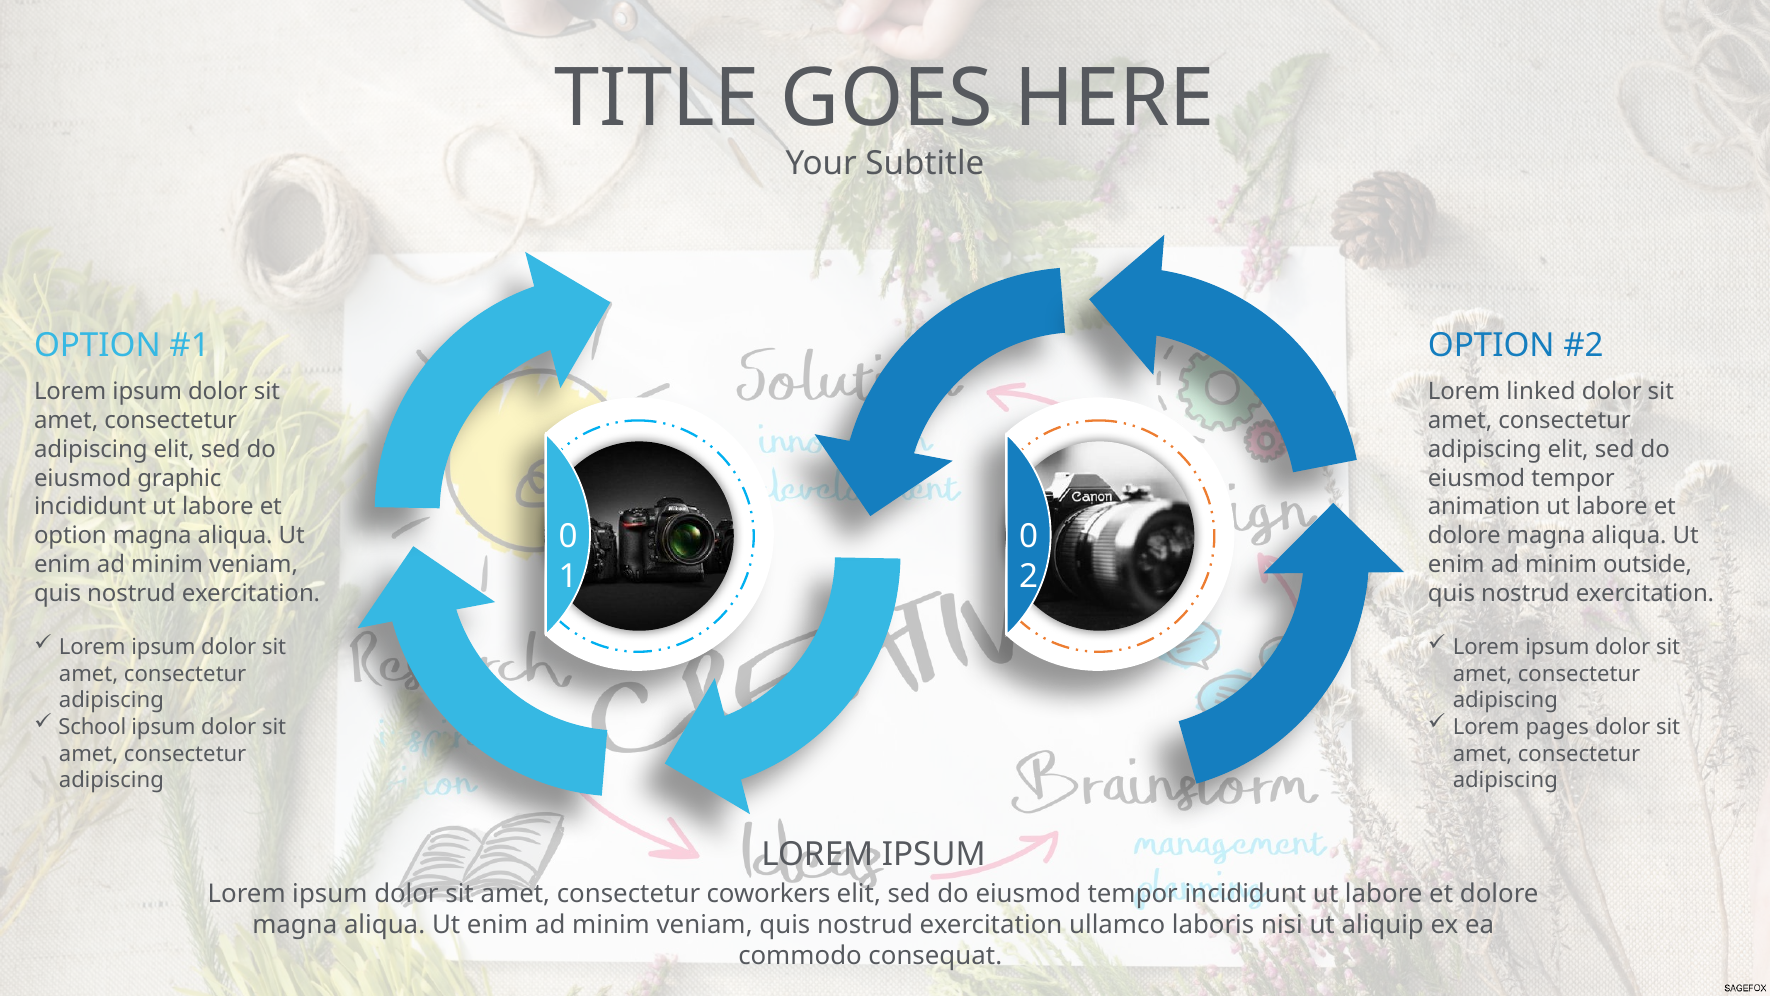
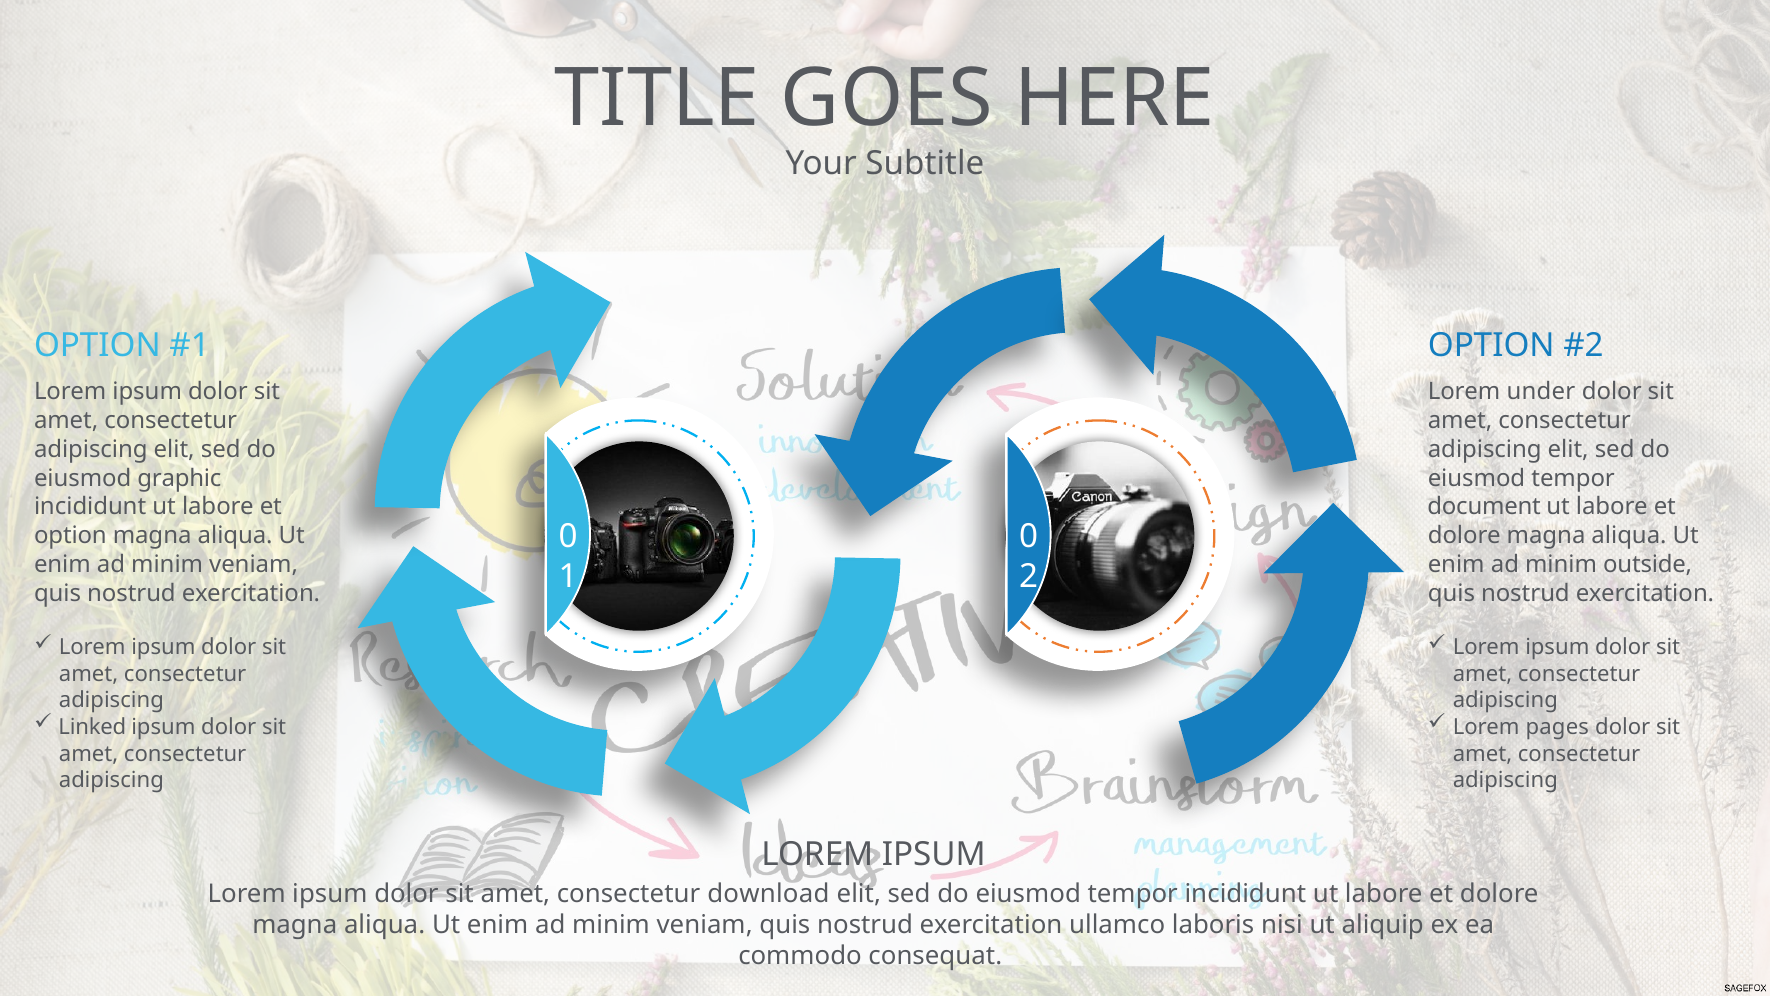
linked: linked -> under (1541, 392)
animation: animation -> document (1484, 507)
School: School -> Linked (92, 727)
coworkers: coworkers -> download (768, 894)
